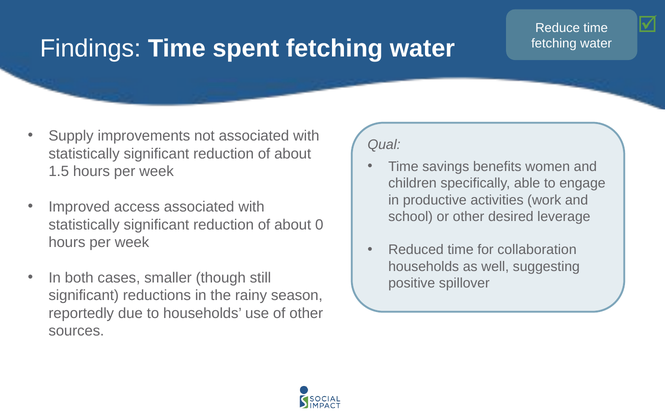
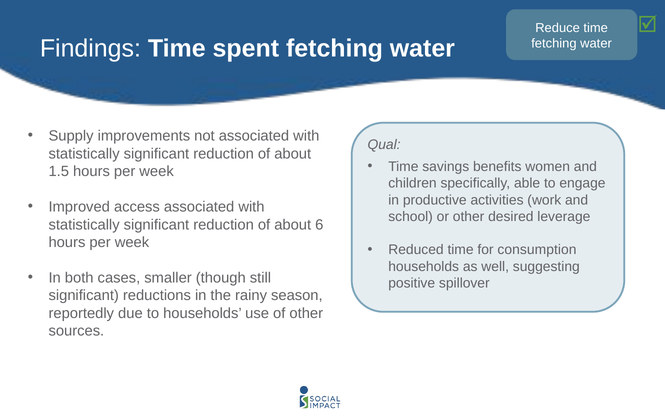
0: 0 -> 6 (319, 224)
collaboration: collaboration -> consumption (537, 250)
